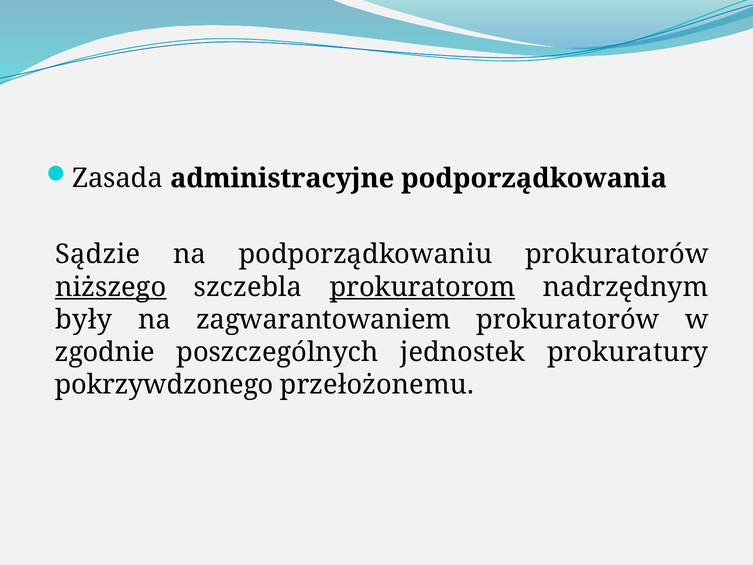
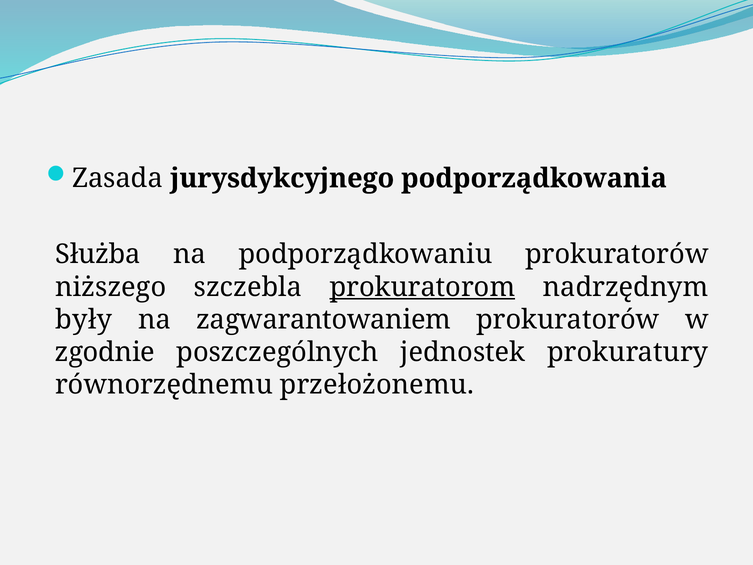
administracyjne: administracyjne -> jurysdykcyjnego (282, 178)
Sądzie: Sądzie -> Służba (98, 254)
niższego underline: present -> none (111, 287)
pokrzywdzonego: pokrzywdzonego -> równorzędnemu (164, 385)
